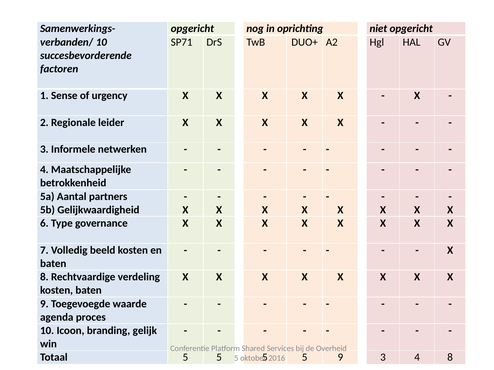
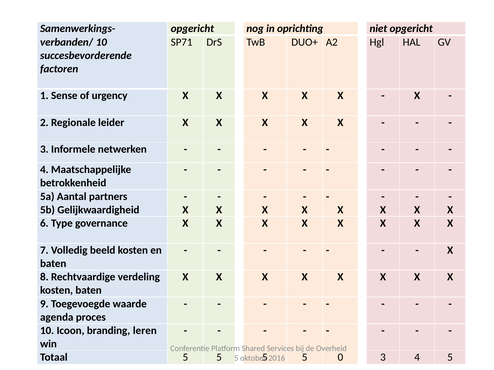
gelijk: gelijk -> leren (145, 331)
5 9: 9 -> 0 (340, 358)
4 8: 8 -> 5 (450, 358)
